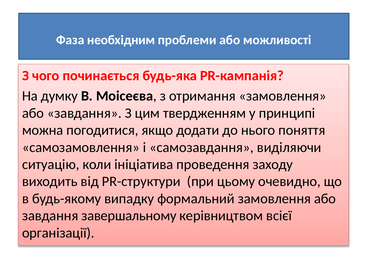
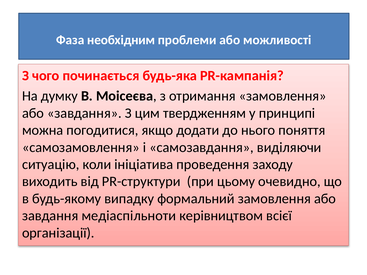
завершальному: завершальному -> медіаспільноти (129, 216)
